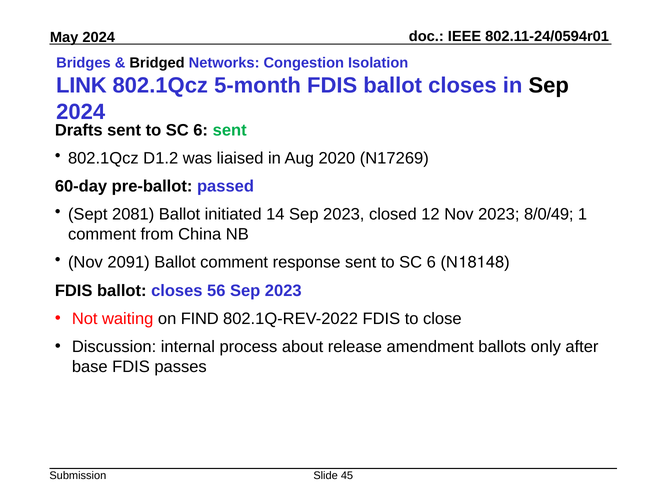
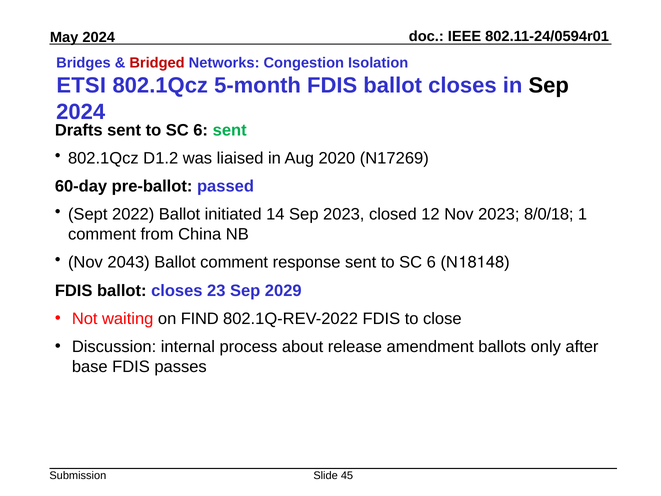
Bridged colour: black -> red (157, 63)
LINK: LINK -> ETSI (81, 85)
2081: 2081 -> 2022 (133, 214)
8/0/49: 8/0/49 -> 8/0/18 (549, 214)
2091: 2091 -> 2043 (129, 262)
56: 56 -> 23 (216, 290)
2023: 2023 -> 2029 (283, 290)
